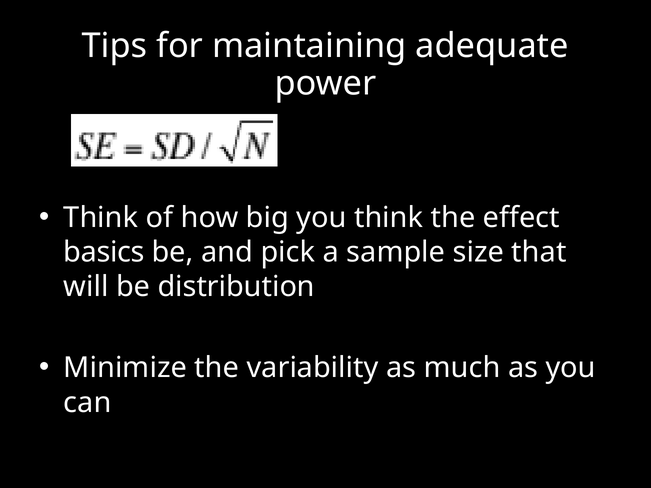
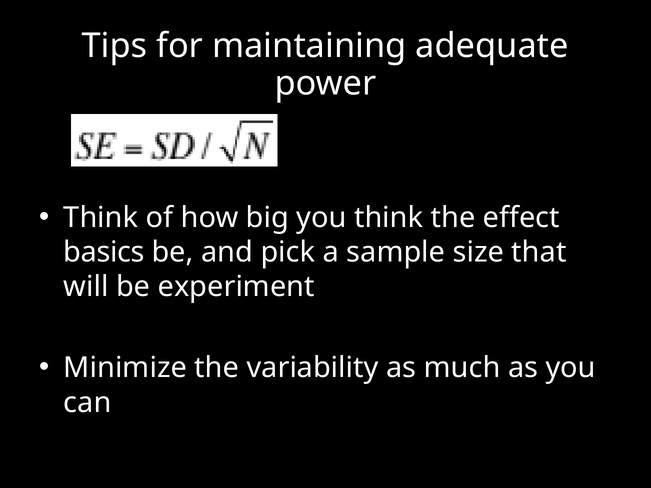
distribution: distribution -> experiment (236, 287)
